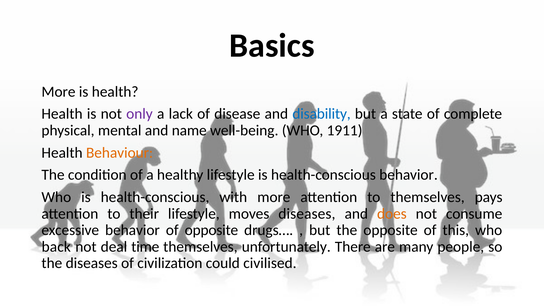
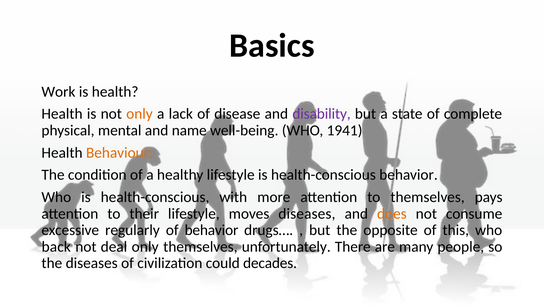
More: More -> Work (58, 92)
only colour: purple -> orange (139, 114)
disability colour: blue -> purple (322, 114)
1911: 1911 -> 1941 (345, 130)
excessive behavior: behavior -> regularly (132, 230)
of opposite: opposite -> behavior (211, 230)
deal time: time -> only (145, 247)
civilised: civilised -> decades (270, 263)
